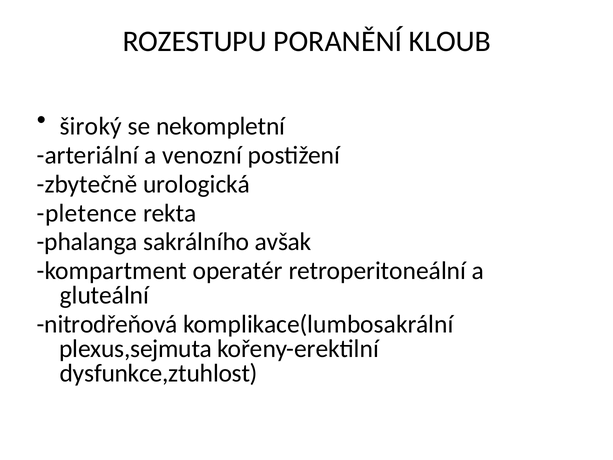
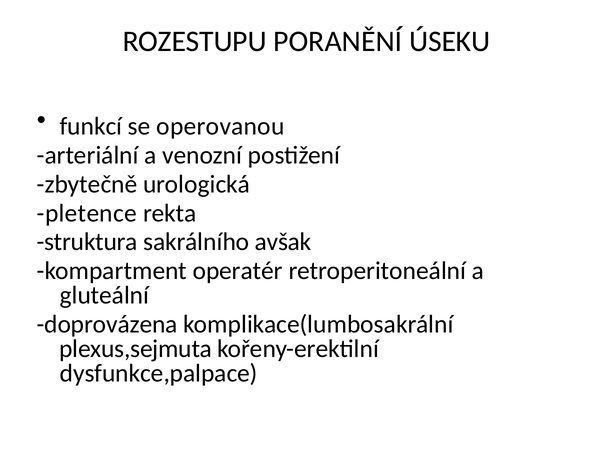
KLOUB: KLOUB -> ÚSEKU (450, 41)
široký: široký -> funkcí (91, 126)
nekompletní: nekompletní -> operovanou (220, 126)
phalanga: phalanga -> struktura (87, 242)
nitrodřeňová: nitrodřeňová -> doprovázena (107, 324)
dysfunkce,ztuhlost: dysfunkce,ztuhlost -> dysfunkce,palpace (159, 373)
